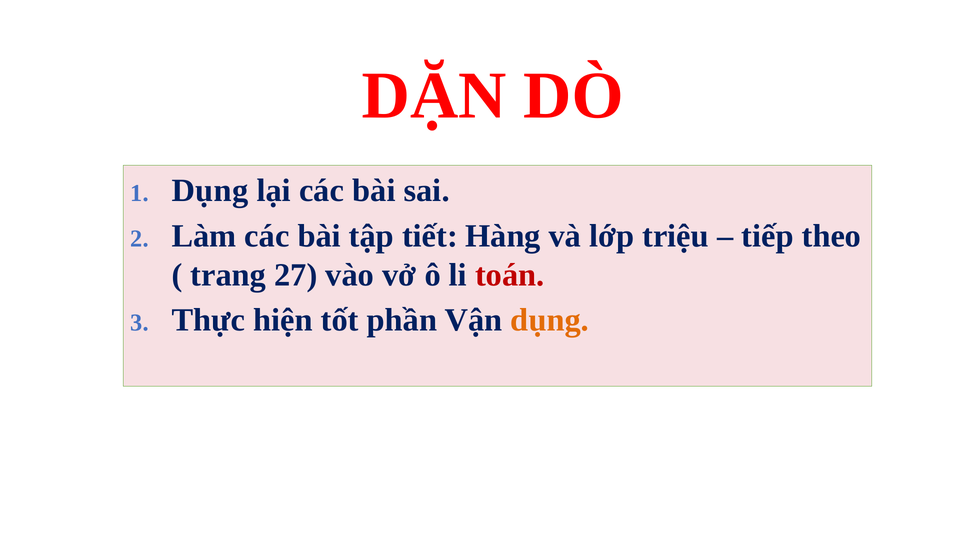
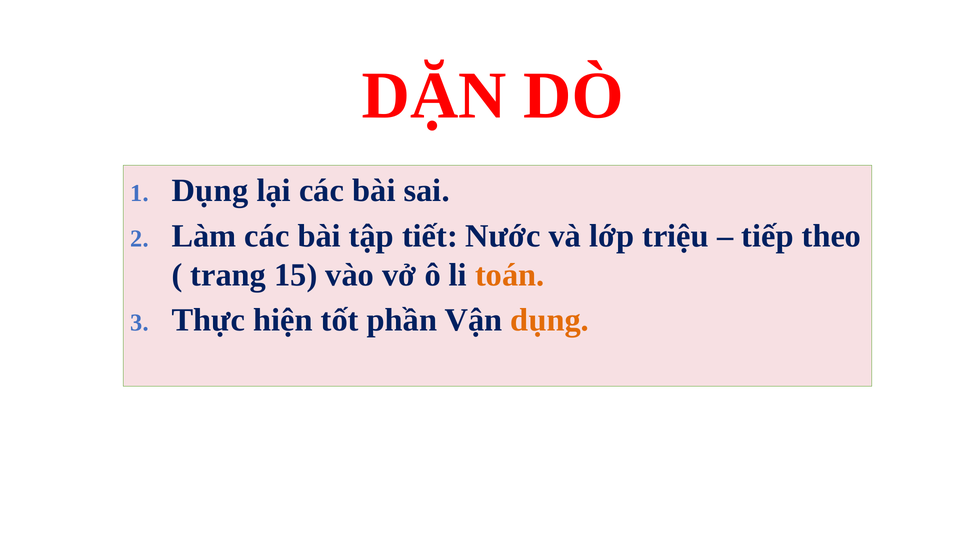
Hàng: Hàng -> Nước (503, 236)
27: 27 -> 15 (296, 275)
toán colour: red -> orange (510, 275)
